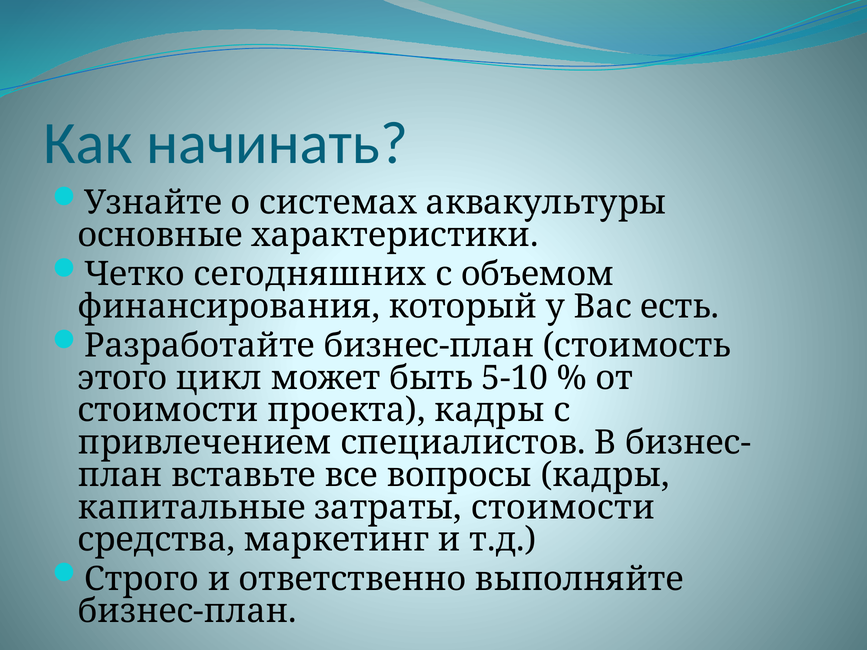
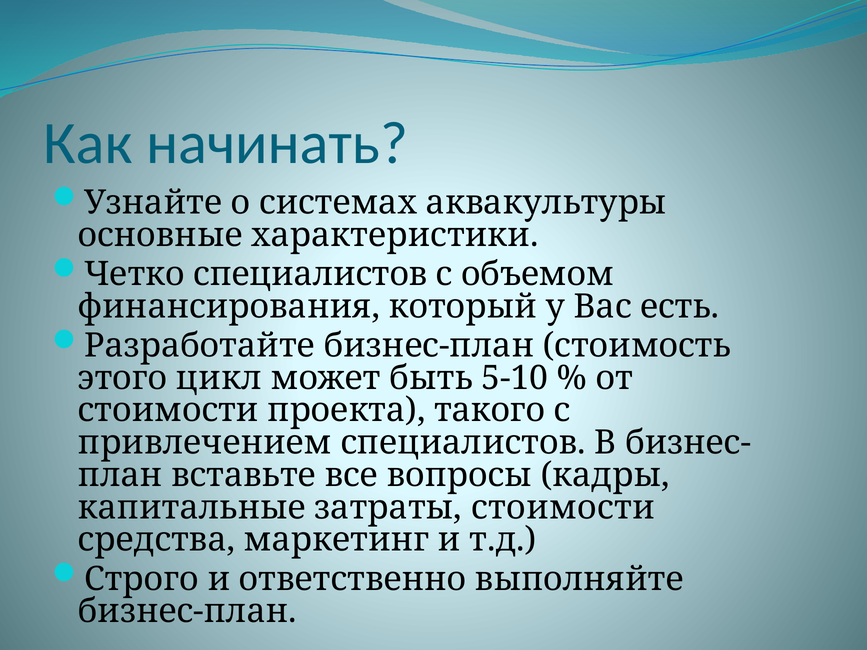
Четко сегодняшних: сегодняшних -> специалистов (310, 274)
проекта кадры: кадры -> такого (490, 410)
